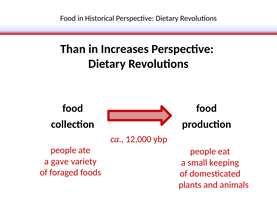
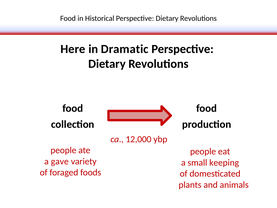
Than: Than -> Here (73, 49)
Increases: Increases -> Dramatic (125, 49)
